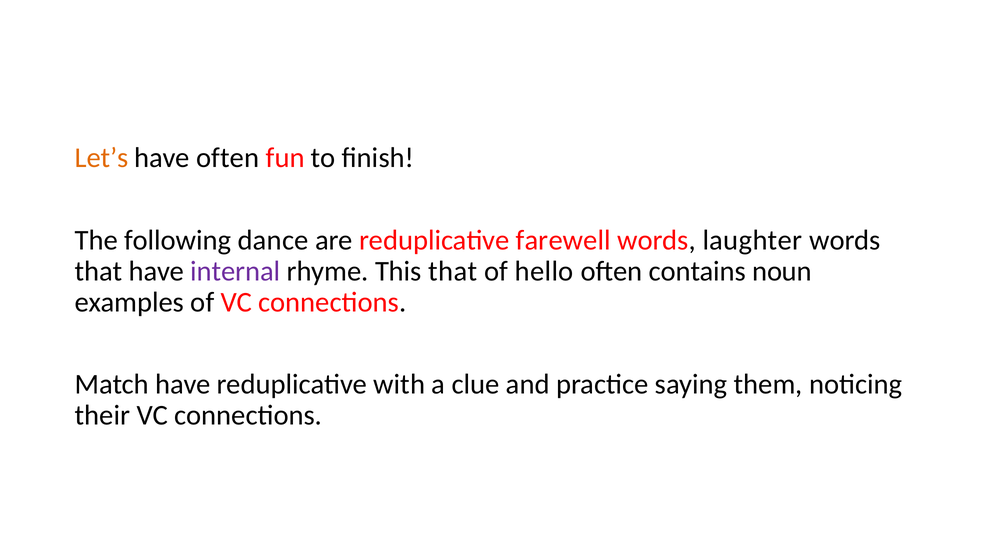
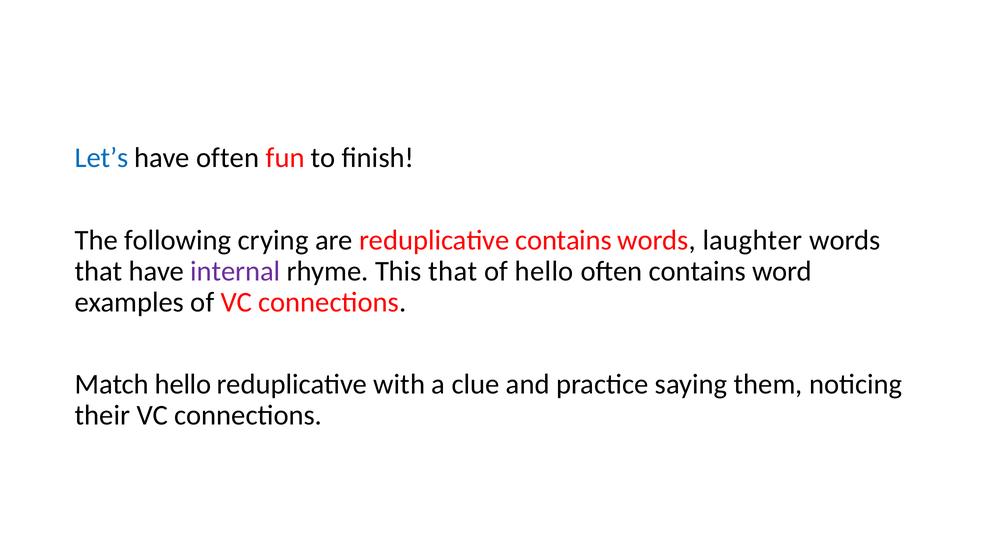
Let’s colour: orange -> blue (102, 158)
dance: dance -> crying (273, 240)
reduplicative farewell: farewell -> contains (564, 240)
noun: noun -> word (782, 271)
Match have: have -> hello (183, 385)
